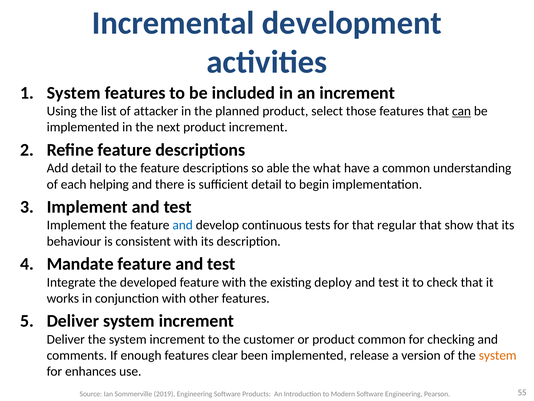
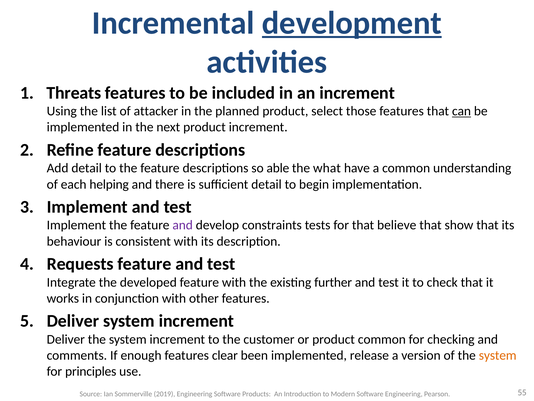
development underline: none -> present (352, 23)
System: System -> Threats (74, 93)
and colour: blue -> purple (183, 225)
continuous: continuous -> constraints (272, 225)
regular: regular -> believe (397, 225)
Mandate: Mandate -> Requests (80, 264)
deploy: deploy -> further (333, 282)
enhances: enhances -> principles (91, 371)
